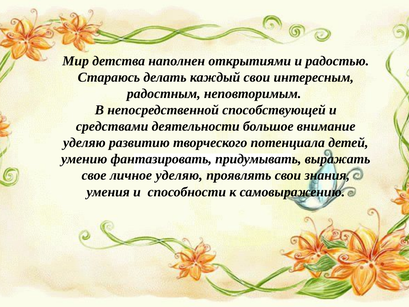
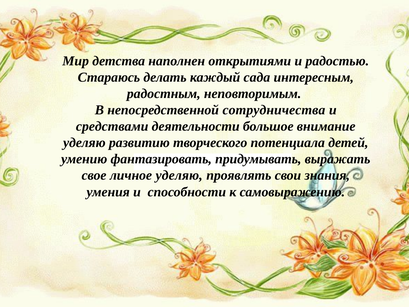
каждый свои: свои -> сада (257, 77)
способствующей: способствующей -> сотрудничества (274, 110)
